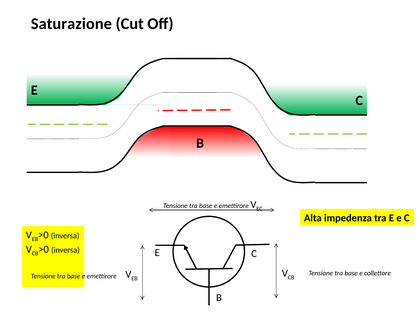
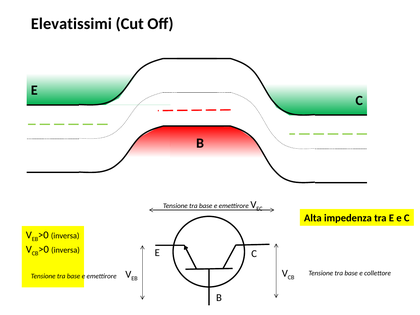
Saturazione: Saturazione -> Elevatissimi (71, 24)
